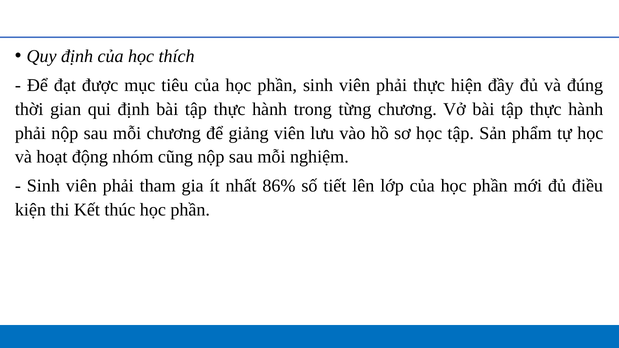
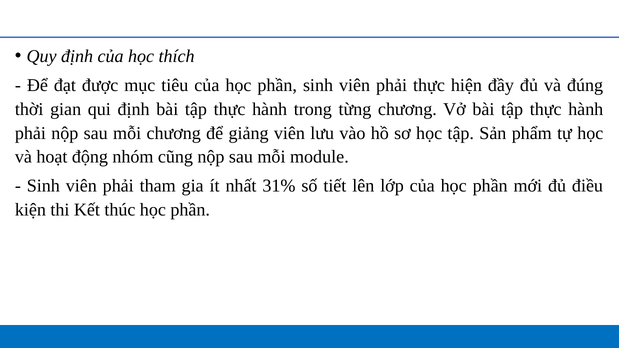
nghiệm: nghiệm -> module (319, 157)
86%: 86% -> 31% (279, 186)
